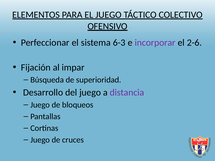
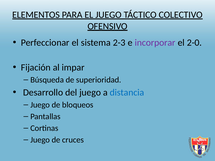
6-3: 6-3 -> 2-3 (119, 43)
2-6: 2-6 -> 2-0 (194, 43)
distancia colour: purple -> blue (127, 93)
